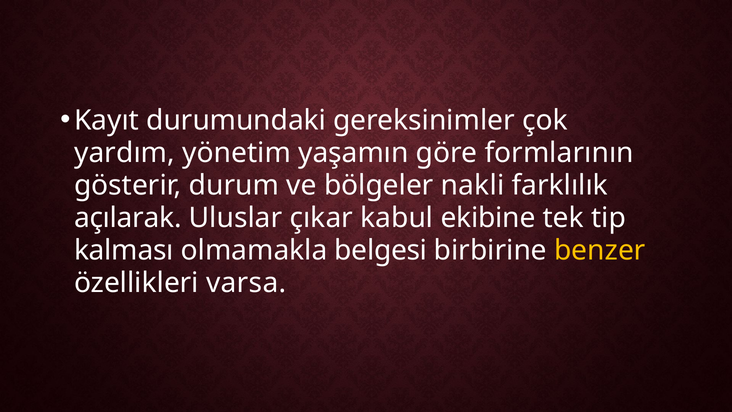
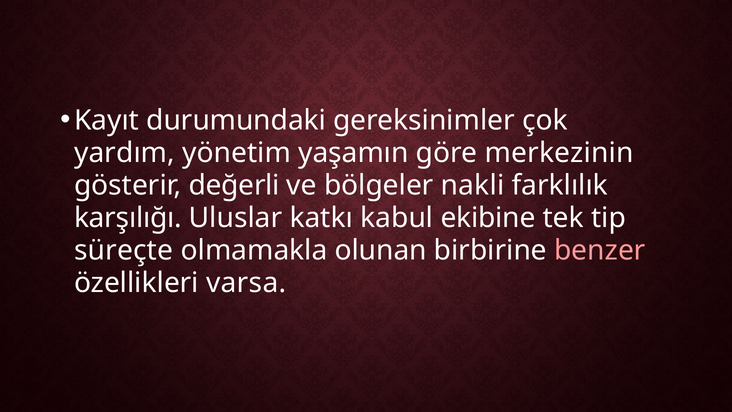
formlarının: formlarının -> merkezinin (559, 153)
durum: durum -> değerli (234, 185)
açılarak: açılarak -> karşılığı (128, 218)
çıkar: çıkar -> katkı (321, 218)
kalması: kalması -> süreçte (124, 250)
belgesi: belgesi -> olunan (381, 250)
benzer colour: yellow -> pink (600, 250)
